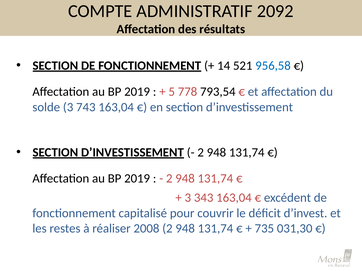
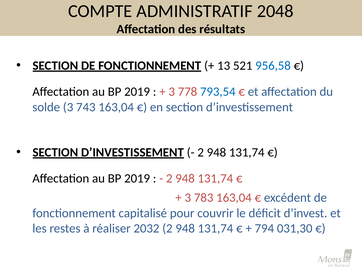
2092: 2092 -> 2048 (275, 11)
14: 14 -> 13 (224, 66)
5: 5 -> 3 (172, 92)
793,54 colour: black -> blue (218, 92)
343: 343 -> 783 (204, 198)
2008: 2008 -> 2032 (146, 229)
735: 735 -> 794 (264, 229)
